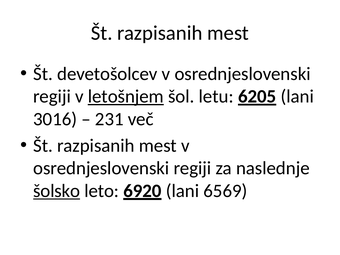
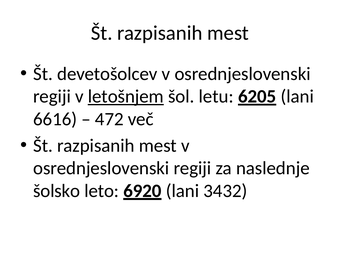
3016: 3016 -> 6616 (55, 119)
231: 231 -> 472 (109, 119)
šolsko underline: present -> none (57, 191)
6569: 6569 -> 3432 (225, 191)
